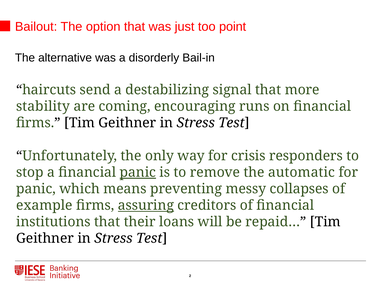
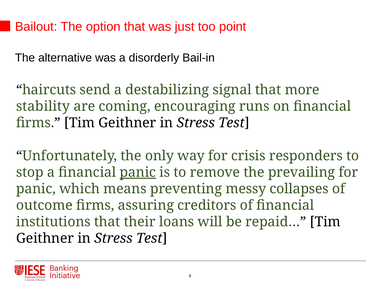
automatic: automatic -> prevailing (302, 172)
example: example -> outcome (44, 205)
assuring underline: present -> none (146, 205)
